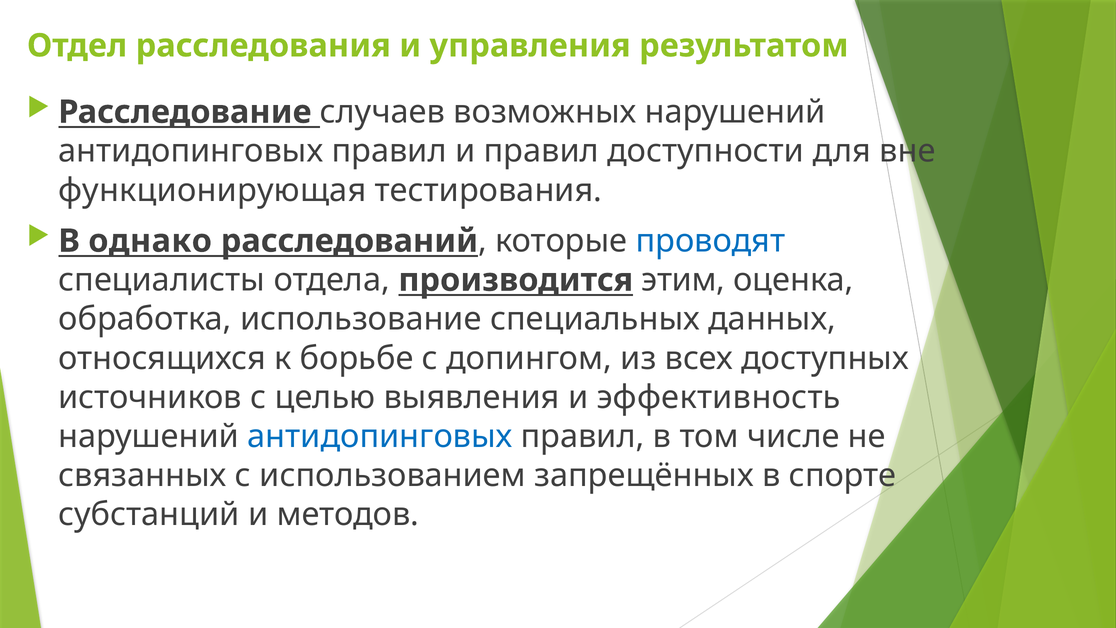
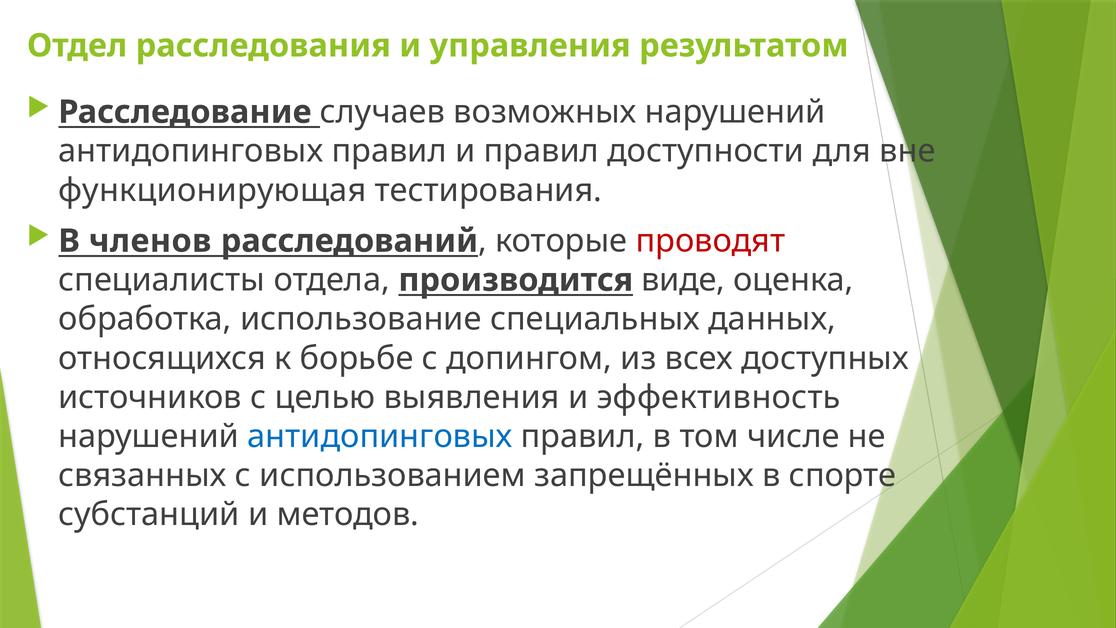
однако: однако -> членов (150, 241)
проводят colour: blue -> red (710, 241)
этим: этим -> виде (683, 280)
